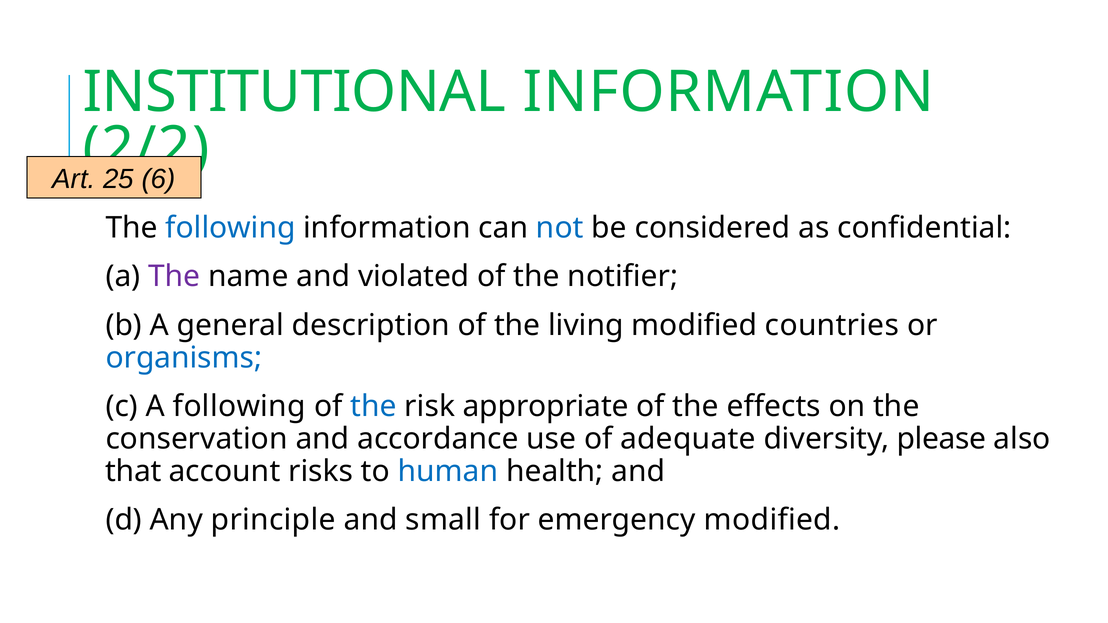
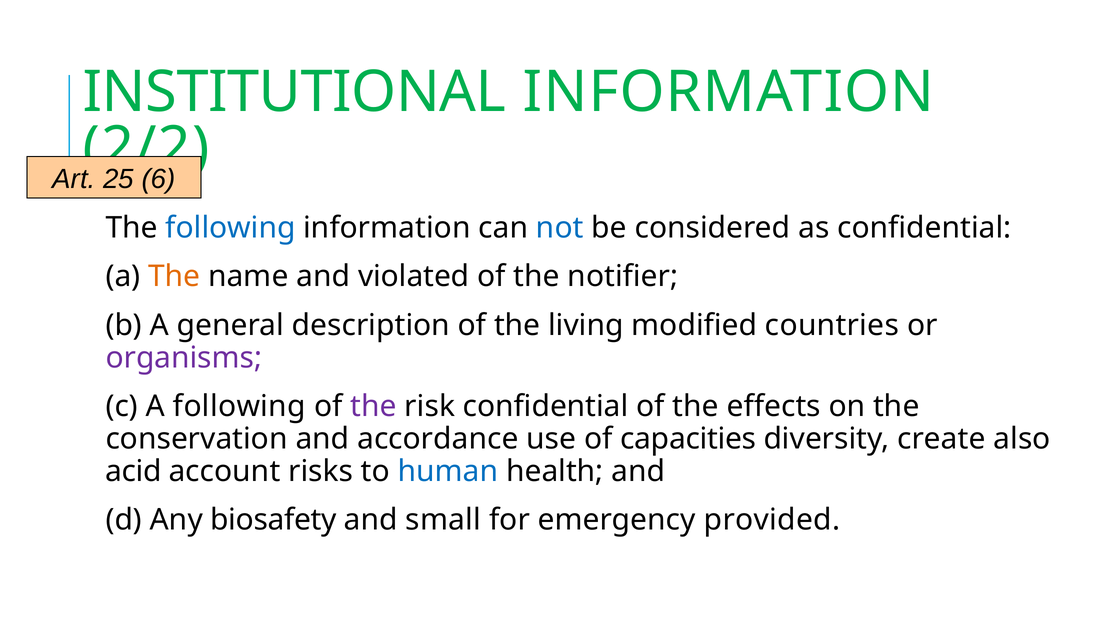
The colour: purple -> orange (174, 277)
organisms colour: blue -> purple (184, 358)
the colour: blue -> purple (373, 406)
risk appropriate: appropriate -> confidential (546, 406)
adequate: adequate -> capacities (688, 439)
please: please -> create (941, 439)
that: that -> acid (133, 471)
principle: principle -> biosafety (273, 520)
emergency modified: modified -> provided (772, 520)
